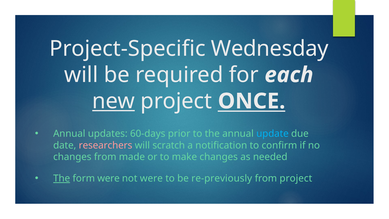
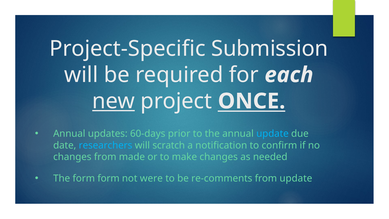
Wednesday: Wednesday -> Submission (270, 49)
researchers colour: pink -> light blue (106, 145)
The underline: present -> none (62, 178)
form were: were -> form (109, 178)
re-previously: re-previously -> re-comments (222, 178)
from project: project -> update (296, 178)
